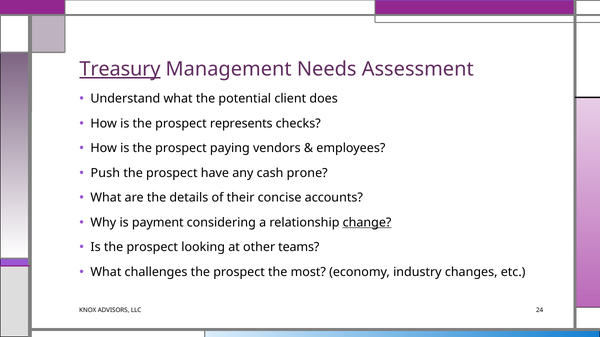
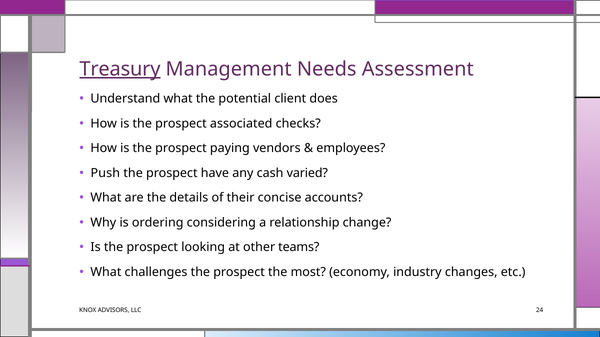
represents: represents -> associated (241, 124)
prone: prone -> varied (307, 173)
payment: payment -> ordering (158, 223)
change underline: present -> none (367, 223)
